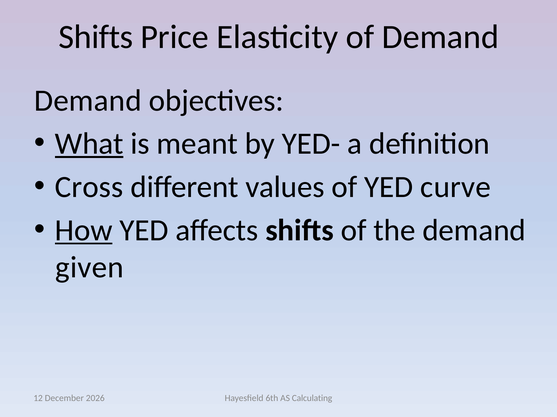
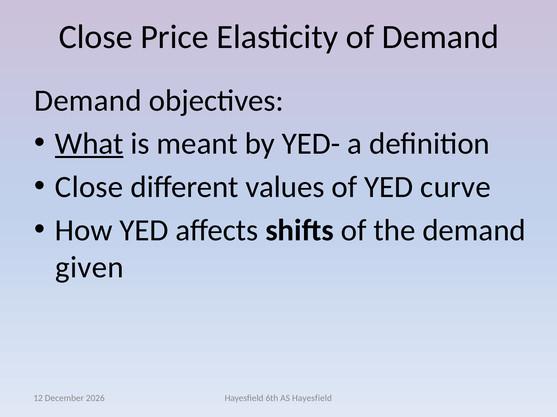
Shifts: Shifts -> Close (96, 37)
Cross: Cross -> Close (89, 187)
How underline: present -> none (84, 231)
AS Calculating: Calculating -> Hayesfield (312, 399)
